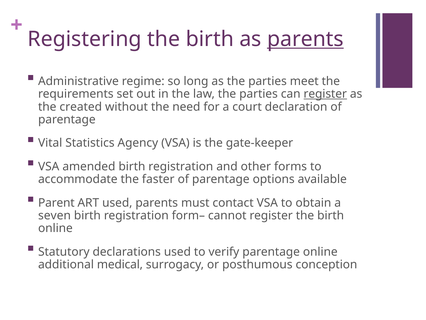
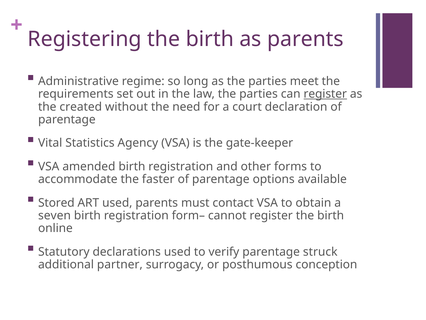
parents underline: present -> none (305, 39)
Parent: Parent -> Stored (56, 202)
parentage online: online -> struck (320, 251)
medical: medical -> partner (120, 264)
